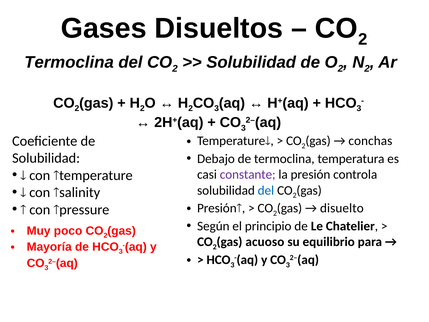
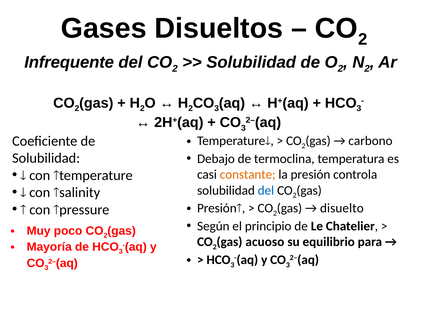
Termoclina: Termoclina -> Infrequente (69, 62)
conchas: conchas -> carbono (370, 141)
constante colour: purple -> orange (248, 174)
